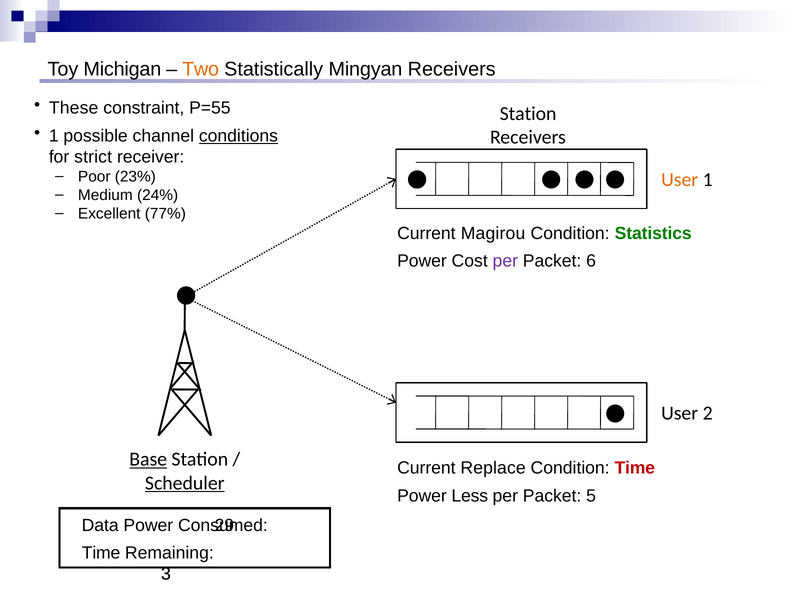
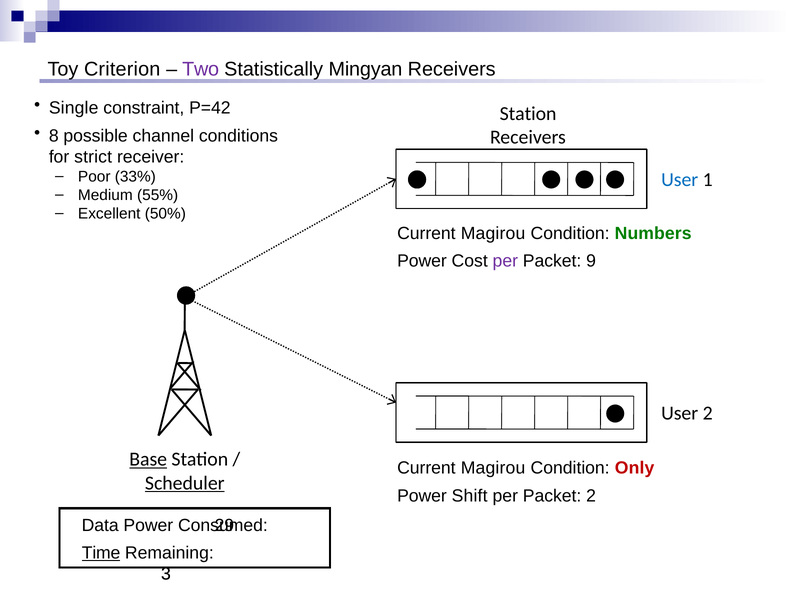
Michigan: Michigan -> Criterion (122, 69)
Two colour: orange -> purple (201, 69)
These: These -> Single (74, 108)
P=55: P=55 -> P=42 (210, 108)
1: 1 -> 8 (54, 136)
conditions underline: present -> none (238, 136)
23%: 23% -> 33% (135, 177)
User colour: orange -> blue (680, 179)
24%: 24% -> 55% (158, 195)
77%: 77% -> 50% (165, 213)
Statistics: Statistics -> Numbers (653, 233)
6: 6 -> 9 (591, 261)
Replace: Replace -> Magirou (493, 468)
Condition Time: Time -> Only (635, 468)
Less: Less -> Shift (470, 496)
Packet 5: 5 -> 2 (591, 496)
Time underline: none -> present (101, 553)
